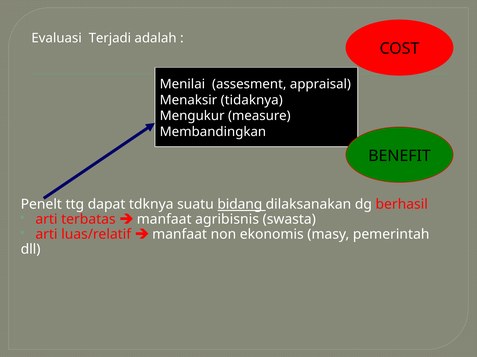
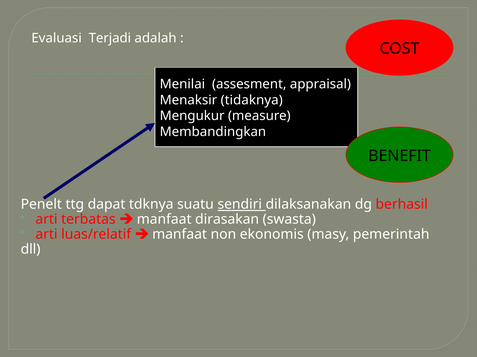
bidang: bidang -> sendiri (240, 205)
agribisnis: agribisnis -> dirasakan (227, 220)
